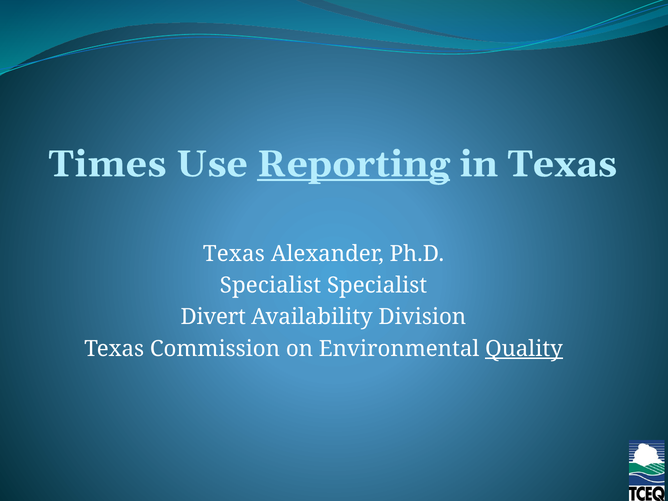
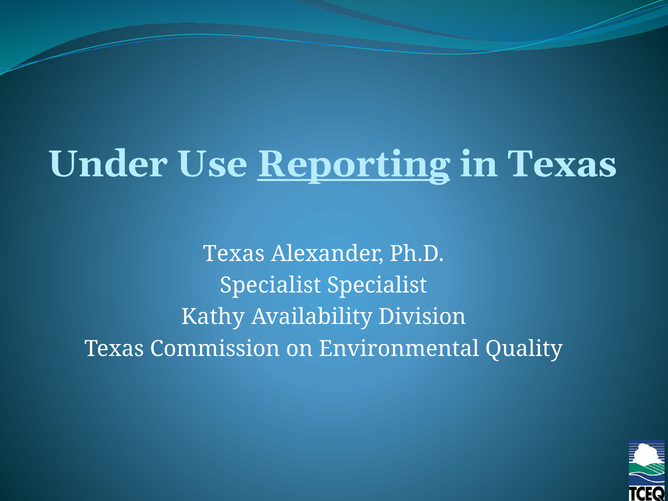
Times: Times -> Under (108, 164)
Divert: Divert -> Kathy (213, 317)
Quality underline: present -> none (524, 349)
